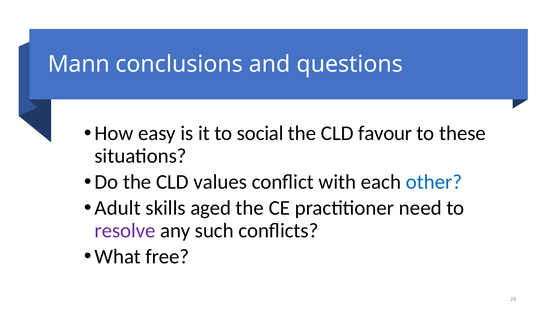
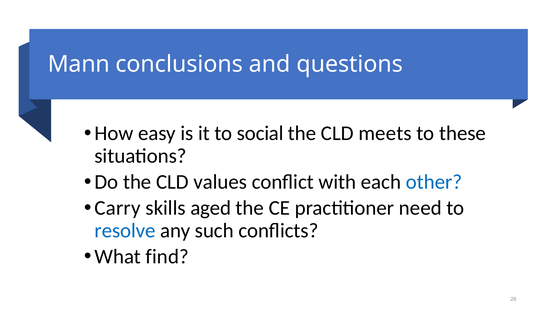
favour: favour -> meets (385, 133)
Adult: Adult -> Carry (118, 208)
resolve colour: purple -> blue (125, 231)
free: free -> find (167, 257)
